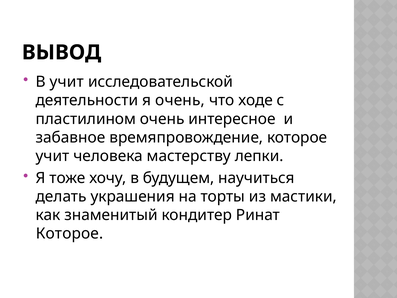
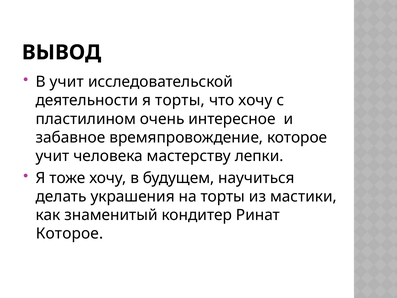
я очень: очень -> торты (180, 100)
что ходе: ходе -> хочу (255, 100)
